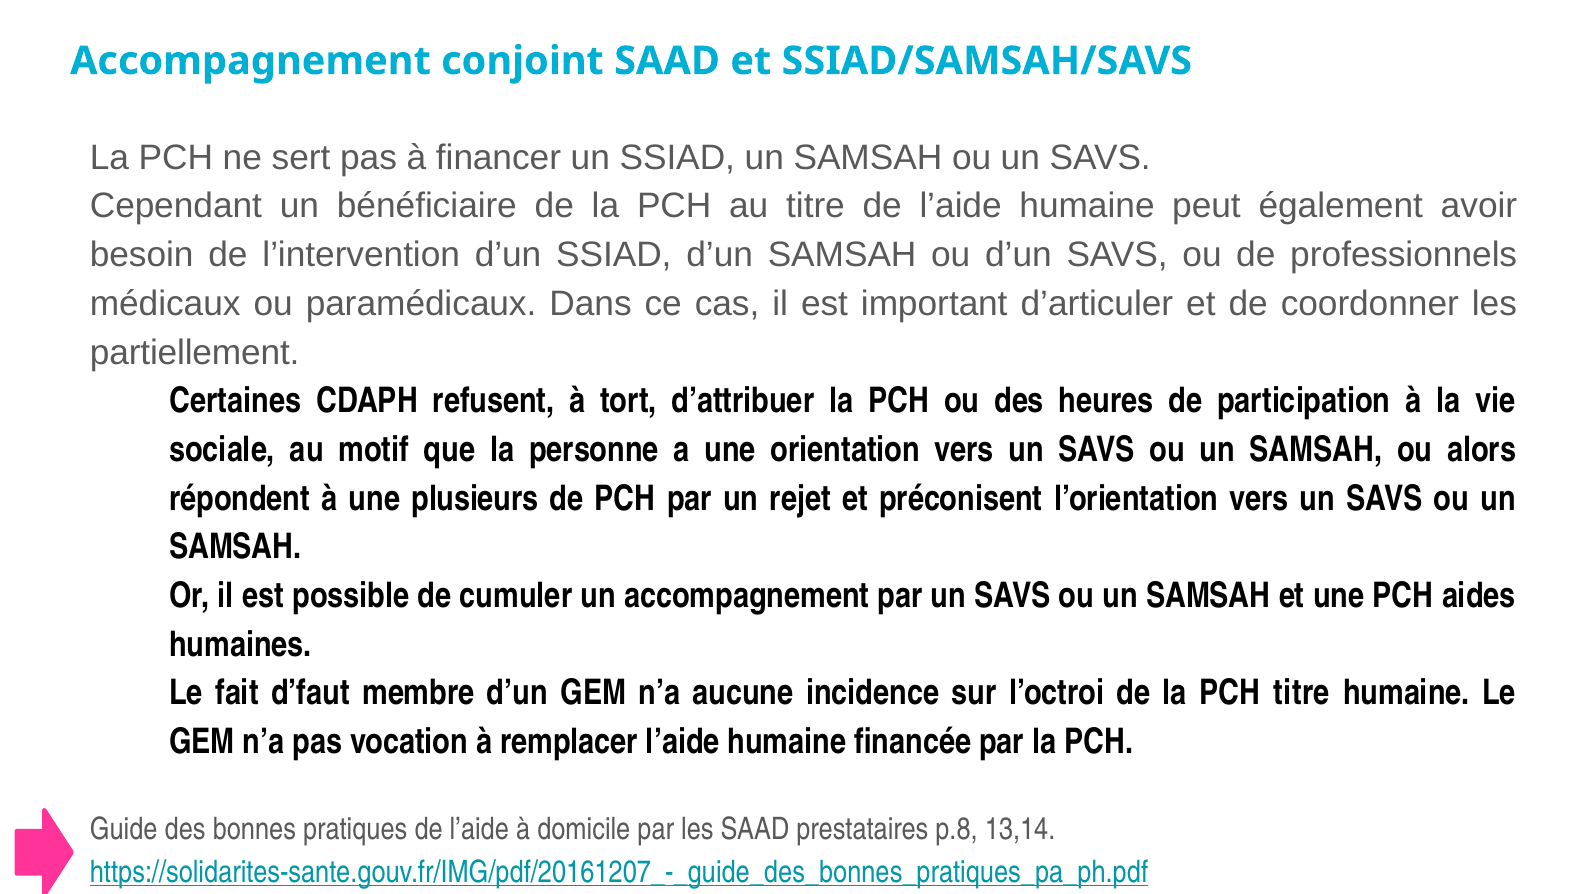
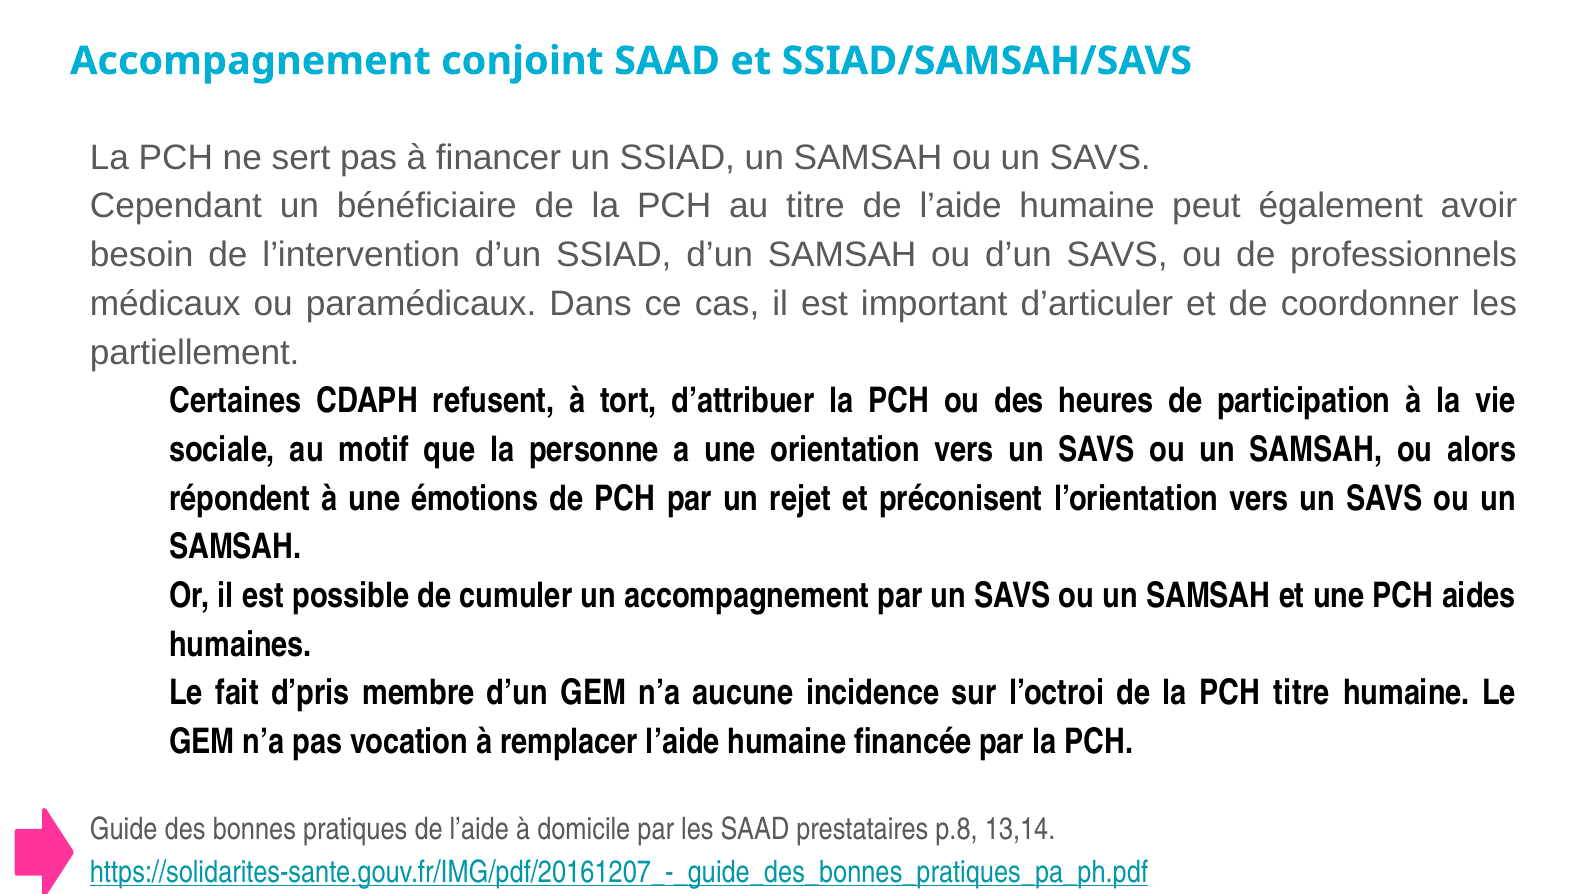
plusieurs: plusieurs -> émotions (475, 498)
d’faut: d’faut -> d’pris (310, 693)
